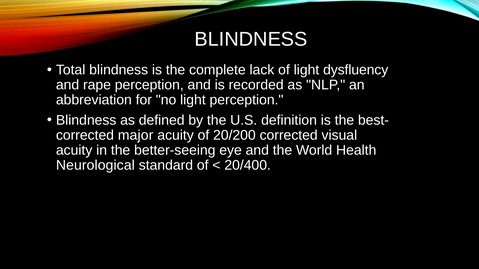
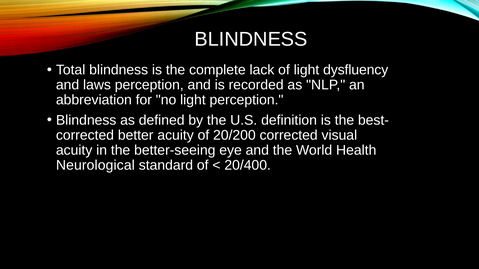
rape: rape -> laws (97, 85)
major: major -> better (136, 135)
